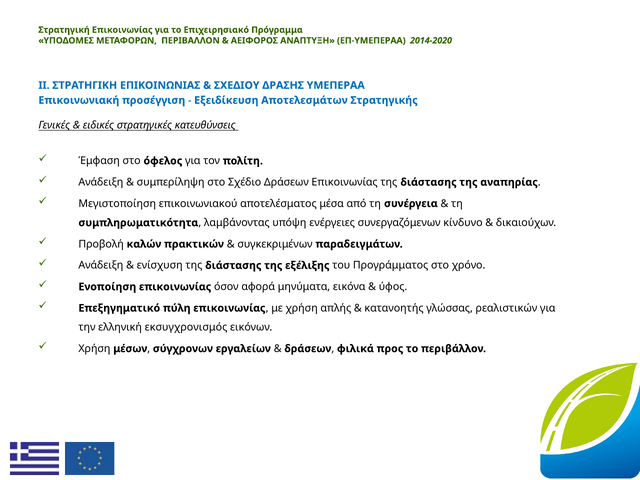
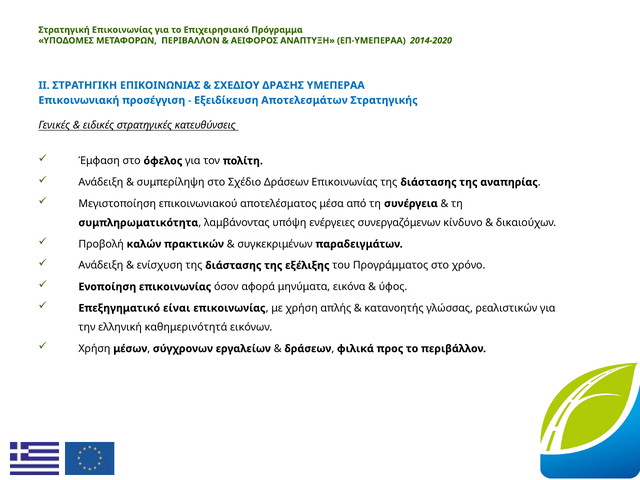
πύλη: πύλη -> είναι (177, 308)
εκσυγχρονισμός: εκσυγχρονισμός -> καθημερινότητά (186, 327)
